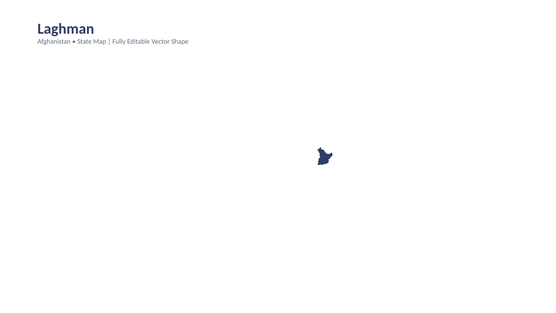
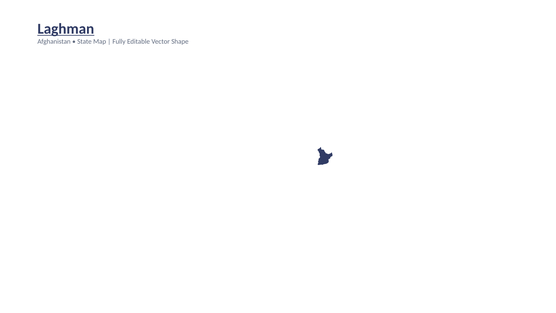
Laghman underline: none -> present (66, 29)
